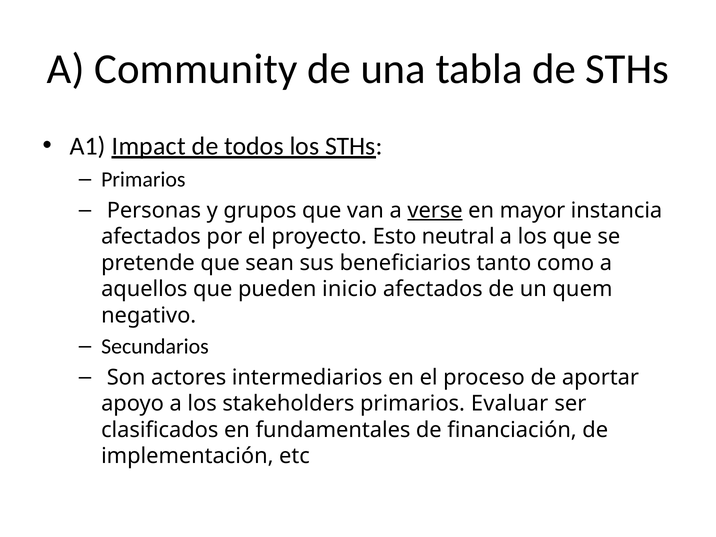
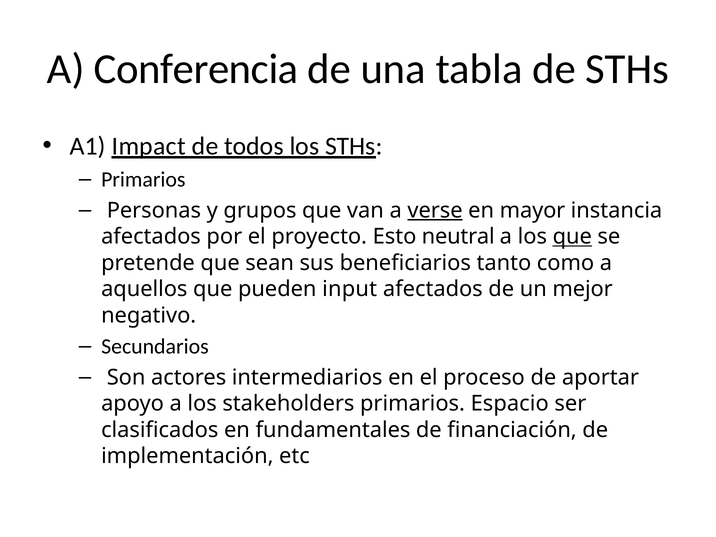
Community: Community -> Conferencia (196, 69)
que underline: none -> present (572, 237)
inicio: inicio -> input (350, 289)
quem: quem -> mejor (583, 289)
Evaluar: Evaluar -> Espacio (510, 404)
